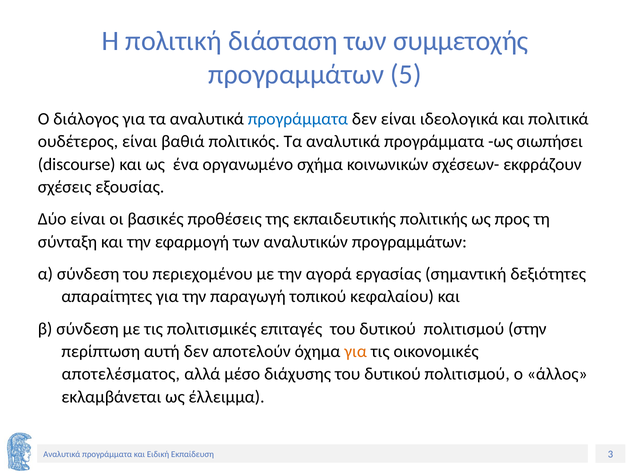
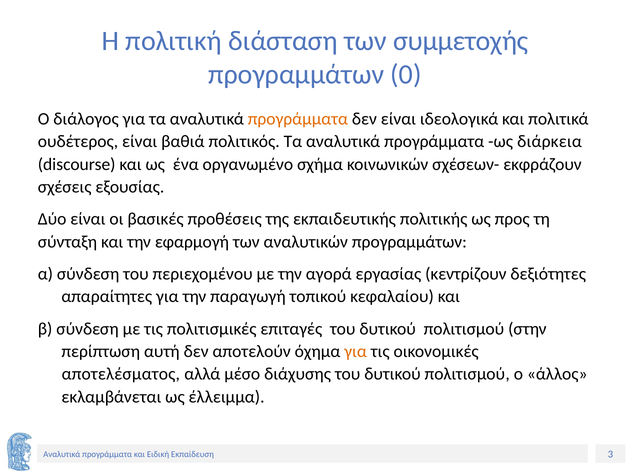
5: 5 -> 0 (406, 74)
προγράμματα colour: blue -> orange (298, 119)
σιωπήσει: σιωπήσει -> διάρκεια (550, 142)
σημαντική: σημαντική -> κεντρίζουν (466, 274)
